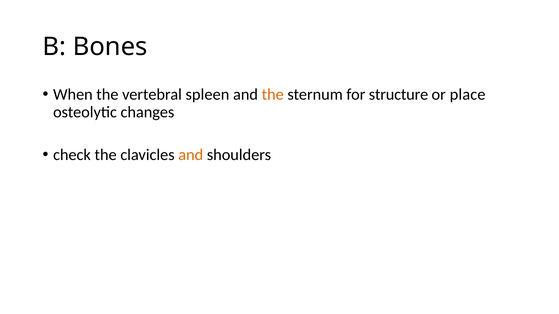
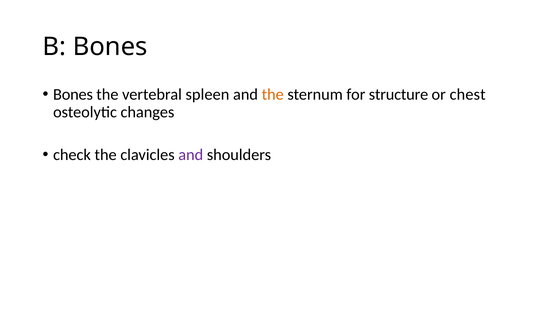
When: When -> Bones (73, 95)
place: place -> chest (468, 95)
and colour: orange -> purple (191, 155)
